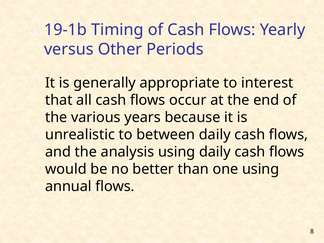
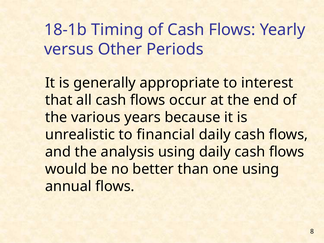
19-1b: 19-1b -> 18-1b (65, 30)
between: between -> financial (166, 135)
